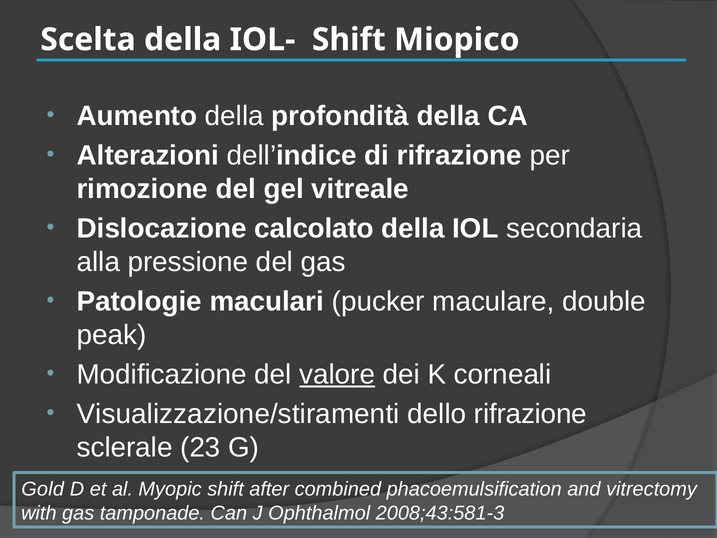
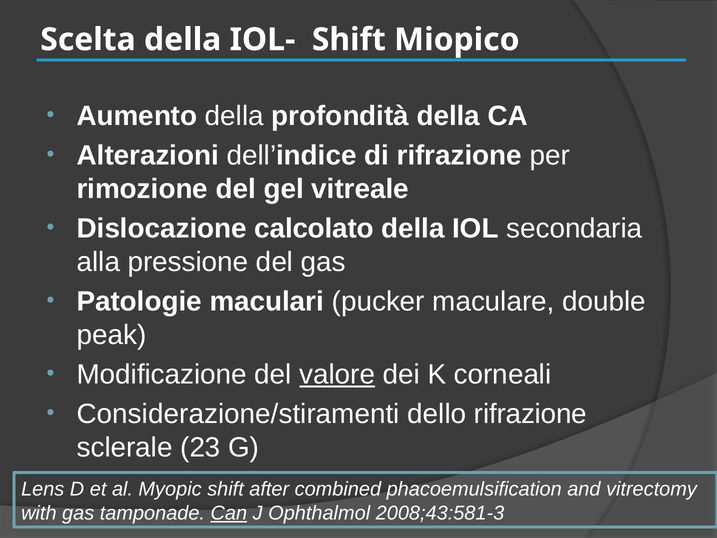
Visualizzazione/stiramenti: Visualizzazione/stiramenti -> Considerazione/stiramenti (238, 414)
Gold: Gold -> Lens (43, 489)
Can underline: none -> present (229, 513)
